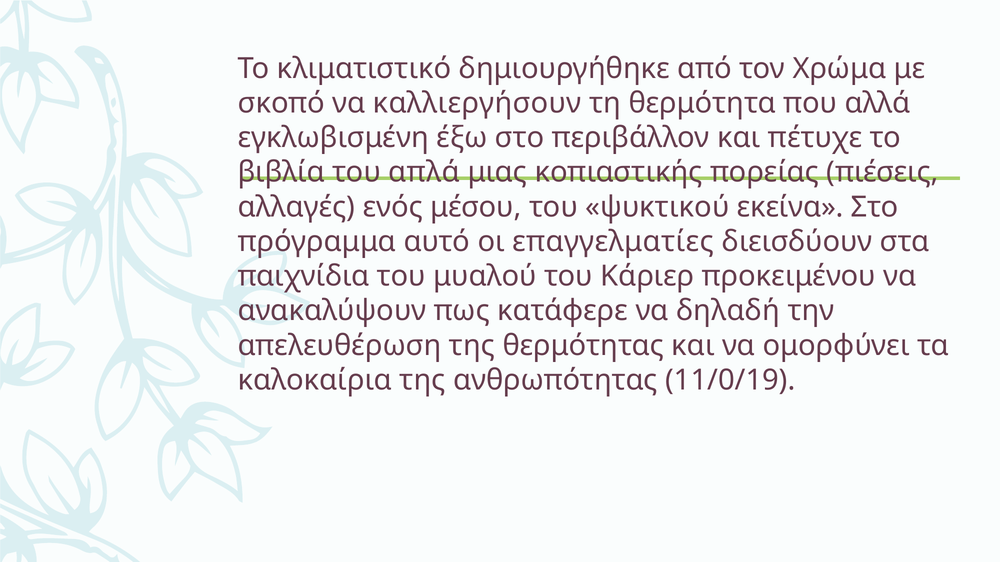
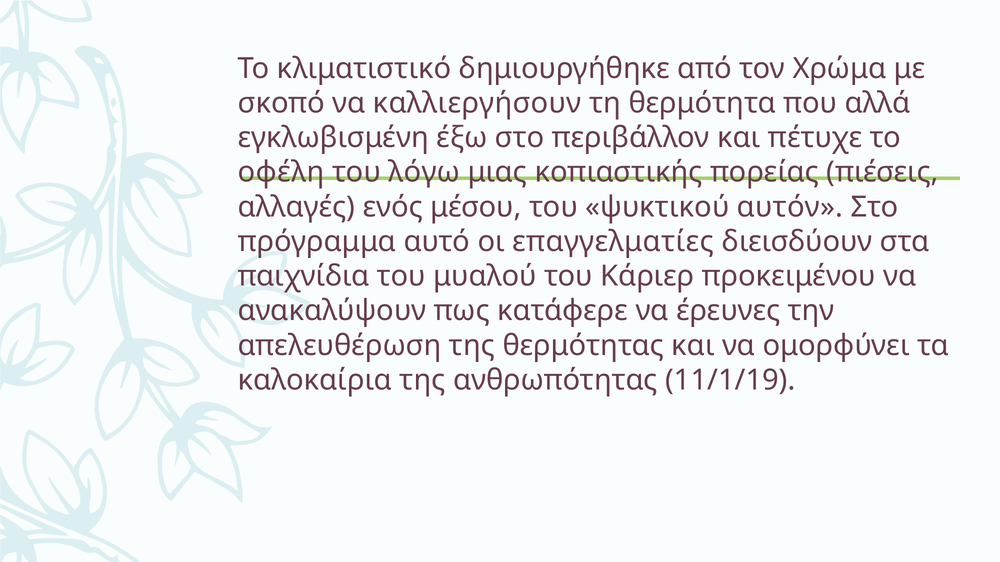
βιβλία: βιβλία -> οφέλη (281, 172)
απλά: απλά -> λόγω (424, 172)
εκείνα: εκείνα -> αυτόν (790, 207)
δηλαδή: δηλαδή -> έρευνες (728, 311)
11/0/19: 11/0/19 -> 11/1/19 (730, 380)
